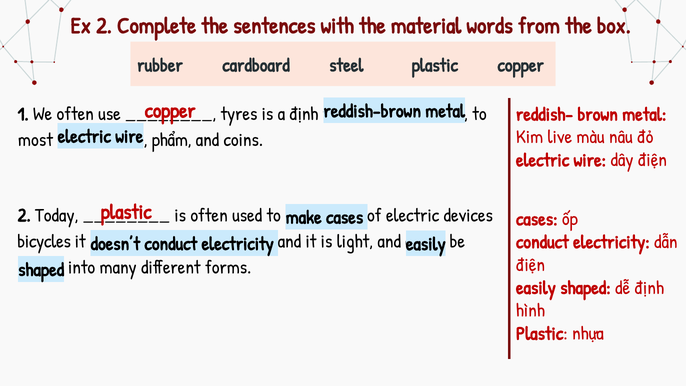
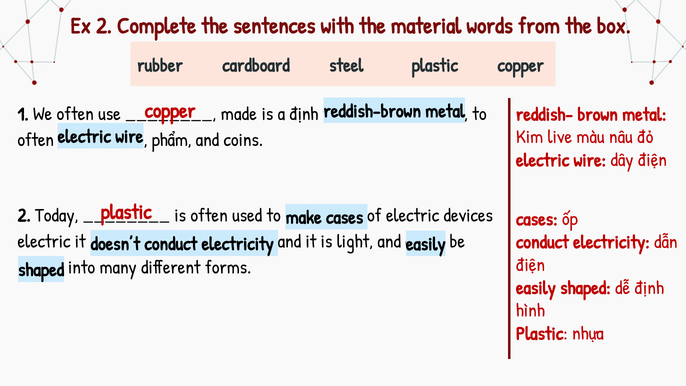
tyres: tyres -> made (239, 114)
most: most -> often (36, 140)
bicycles: bicycles -> electric (44, 241)
